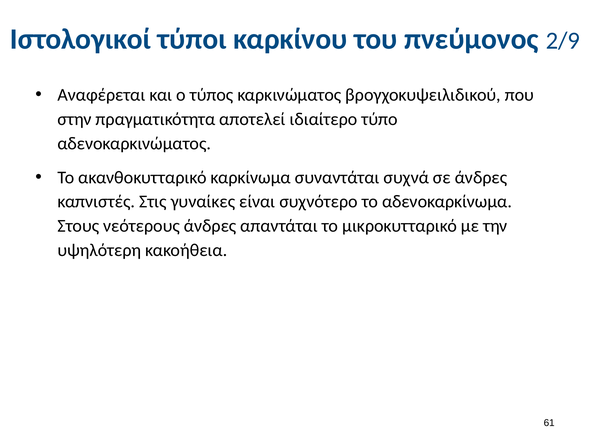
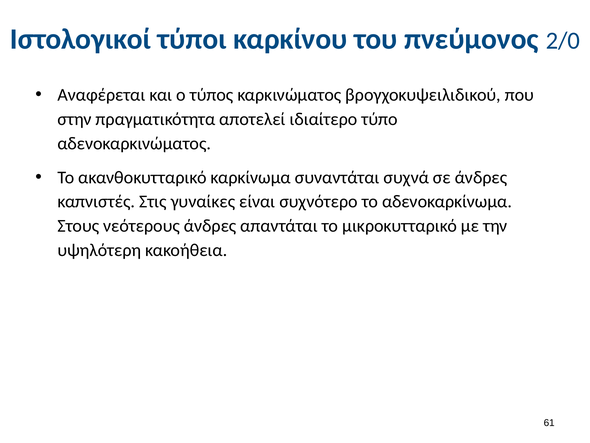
2/9: 2/9 -> 2/0 (563, 41)
